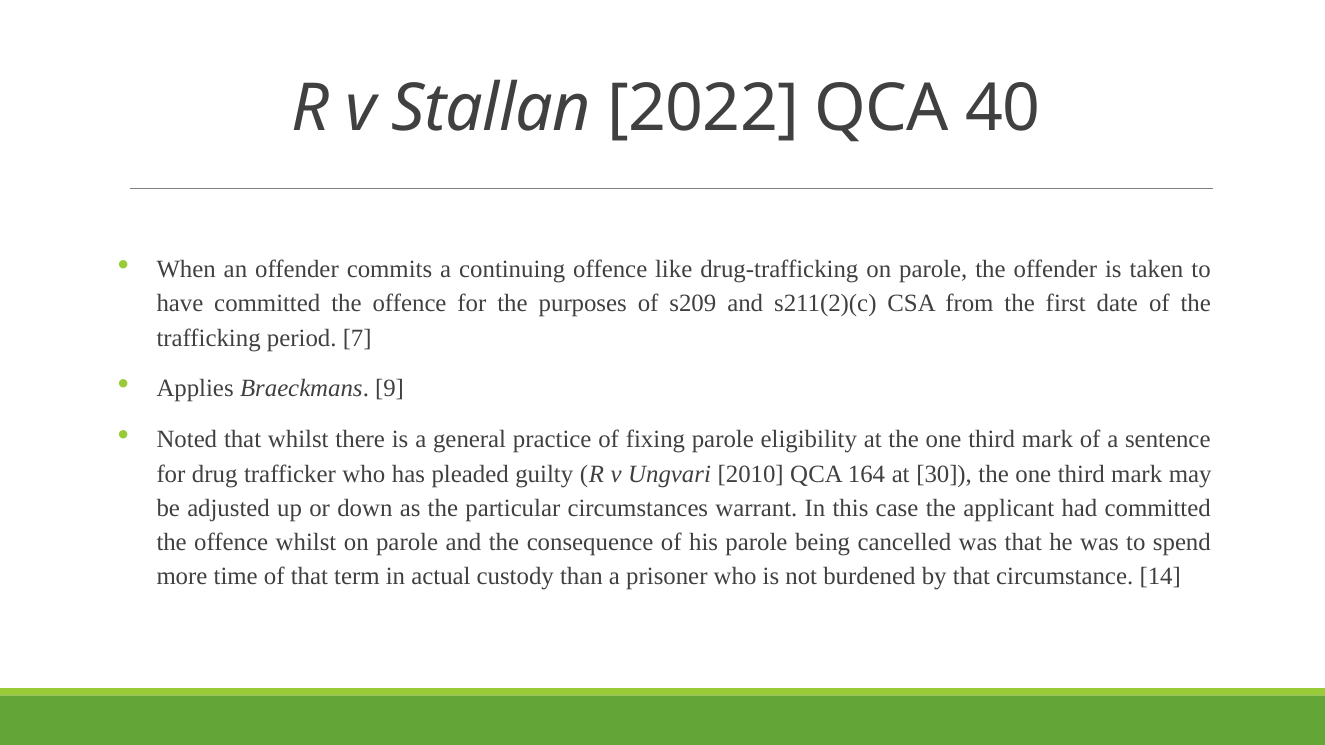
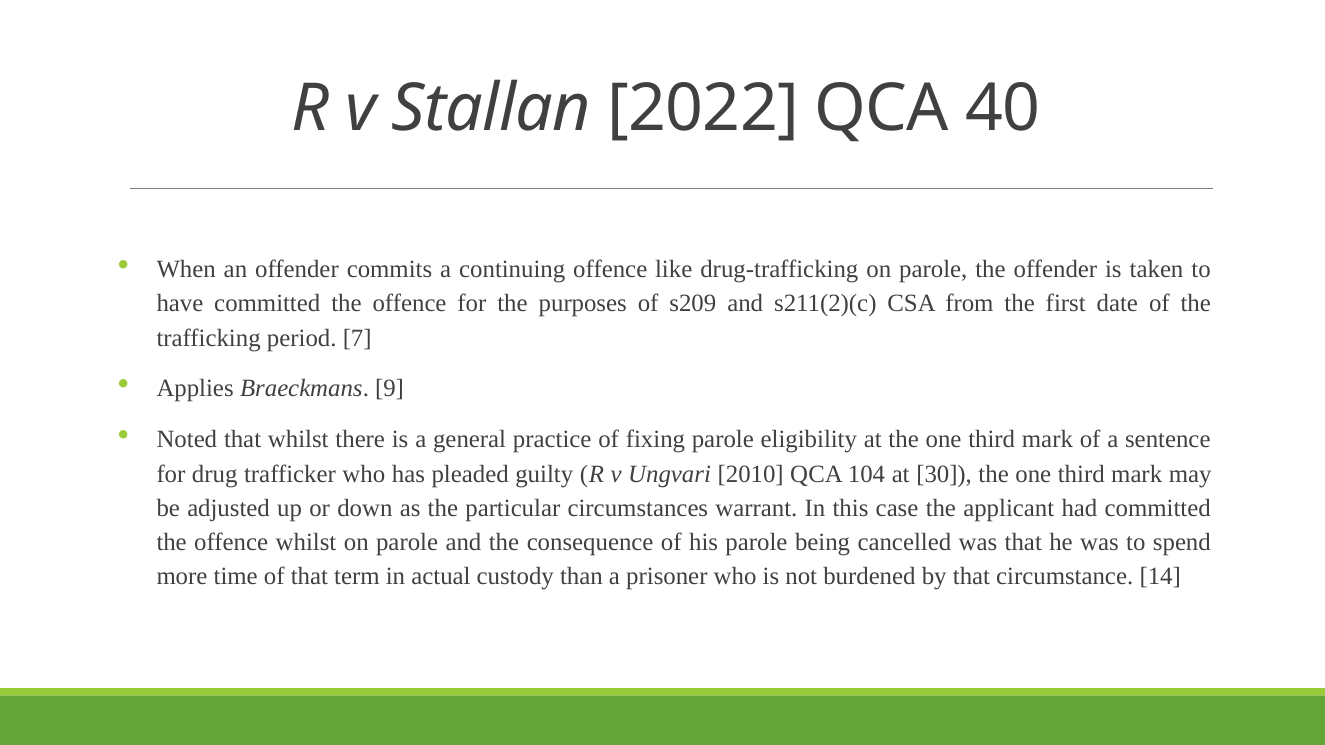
164: 164 -> 104 (866, 474)
